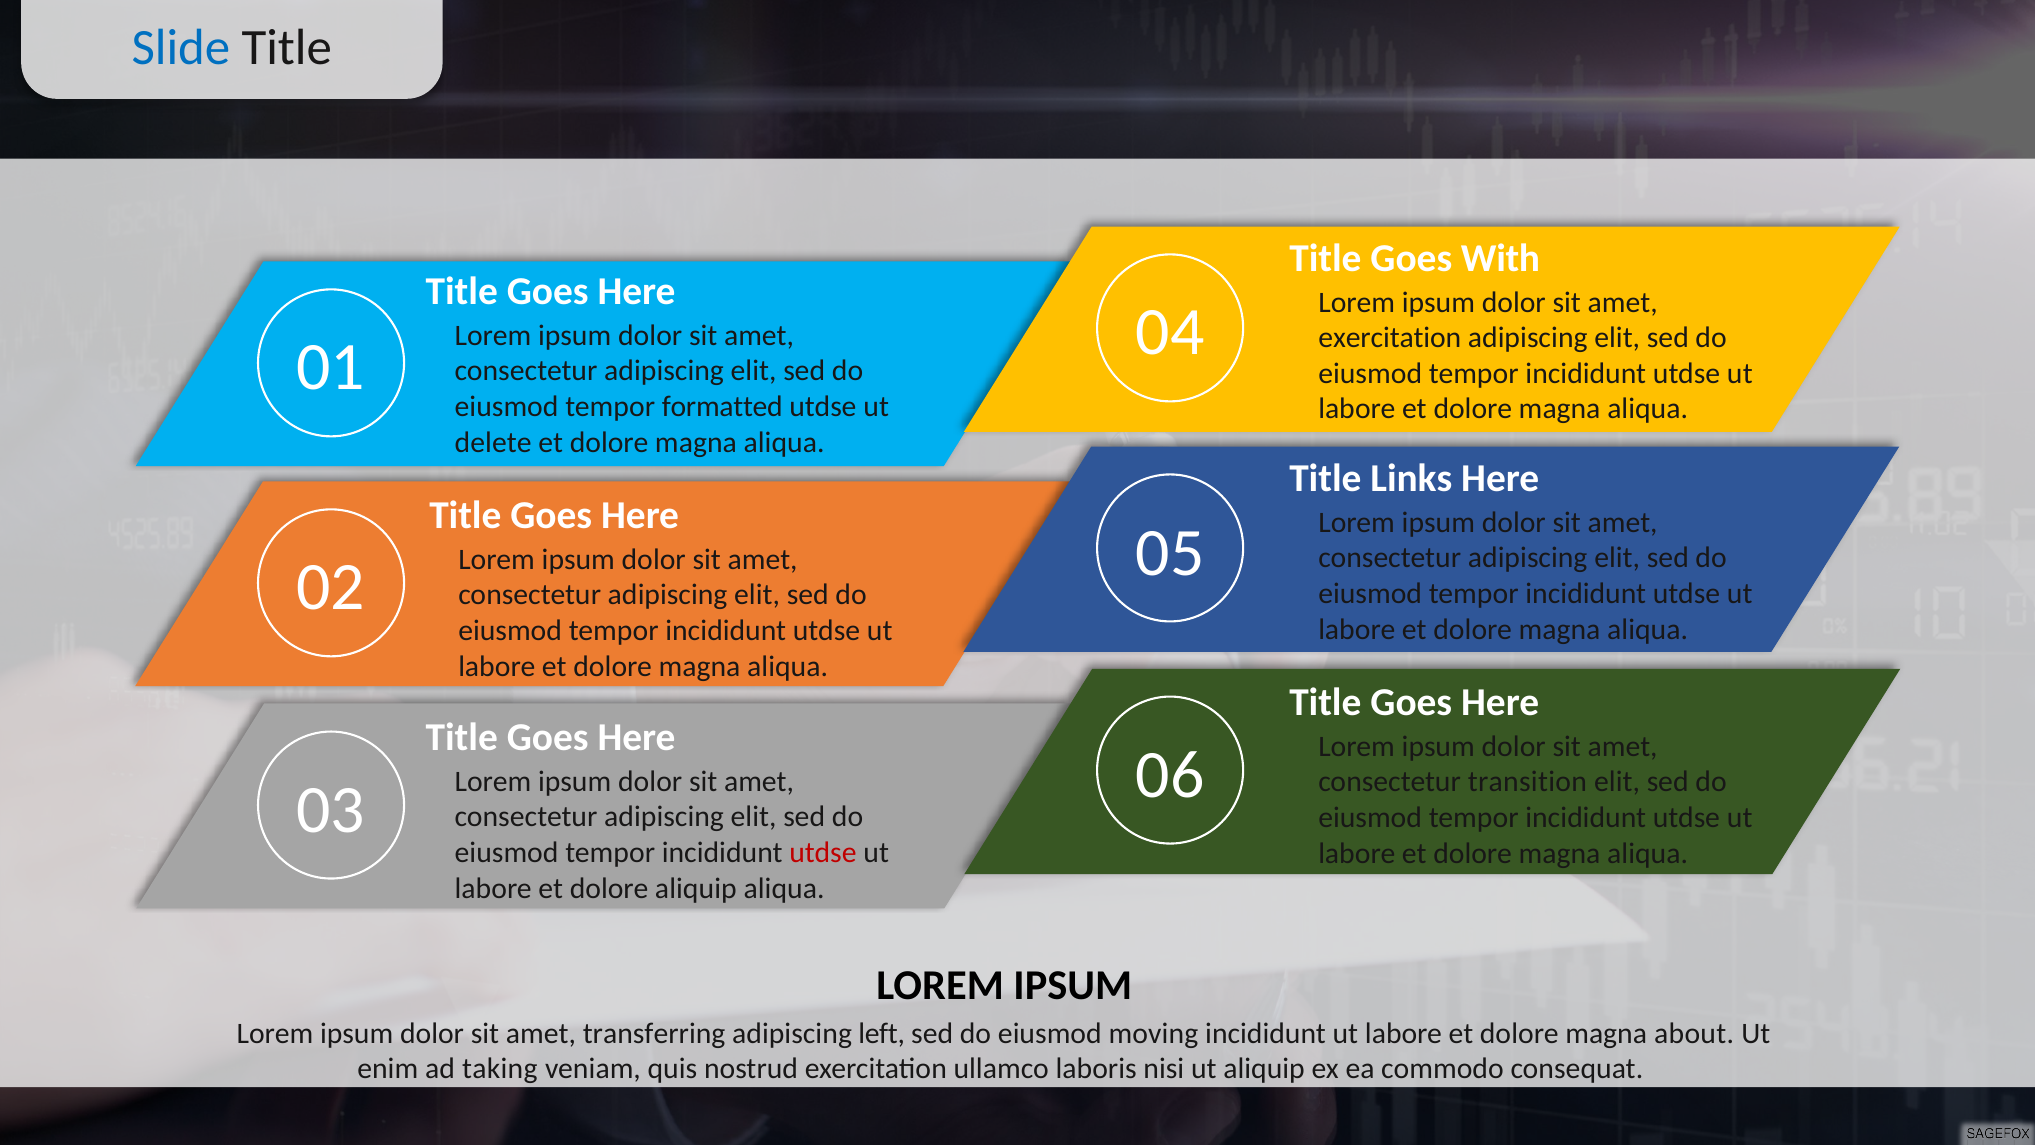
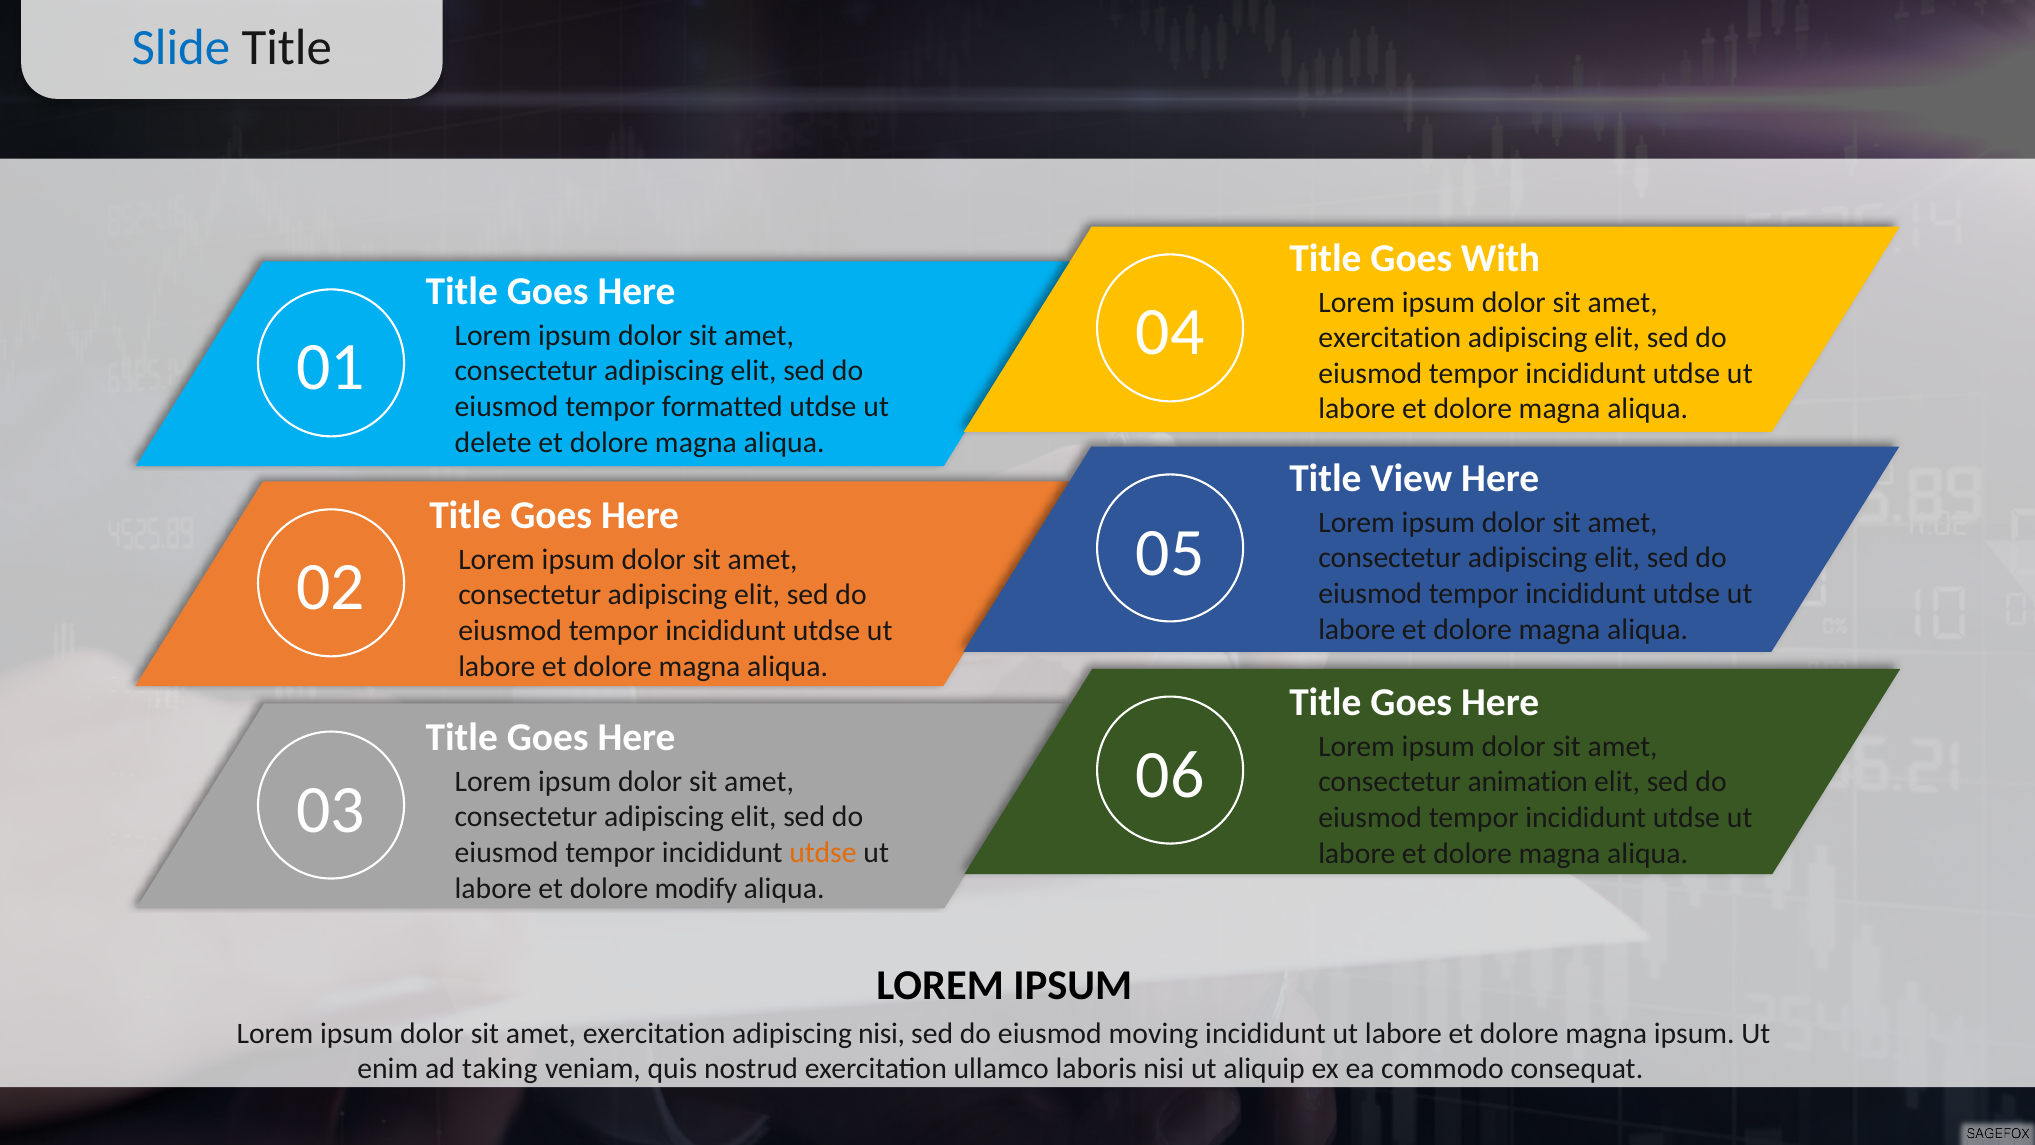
Links: Links -> View (1411, 478)
transition: transition -> animation (1528, 782)
utdse colour: red -> orange (823, 852)
dolore aliquip: aliquip -> modify (696, 888)
transferring: transferring -> exercitation (654, 1033)
adipiscing left: left -> nisi (882, 1033)
magna about: about -> ipsum (1694, 1033)
